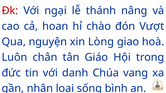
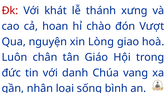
ngại: ngại -> khát (56, 11)
nâng: nâng -> xưng (134, 11)
